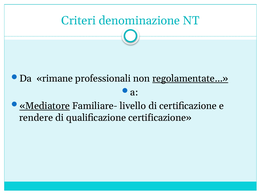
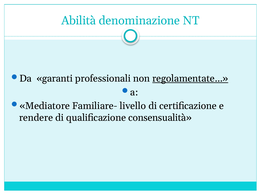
Criteri: Criteri -> Abilità (79, 21)
rimane: rimane -> garanti (55, 79)
Mediatore underline: present -> none (45, 106)
qualificazione certificazione: certificazione -> consensualità (160, 118)
